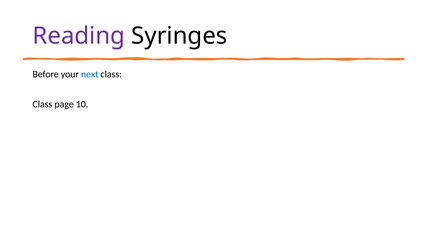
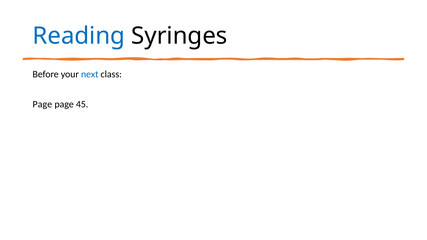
Reading colour: purple -> blue (79, 36)
Class: Class -> Page (42, 104)
10: 10 -> 45 (82, 104)
